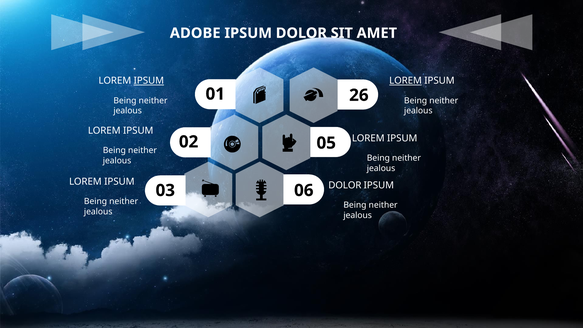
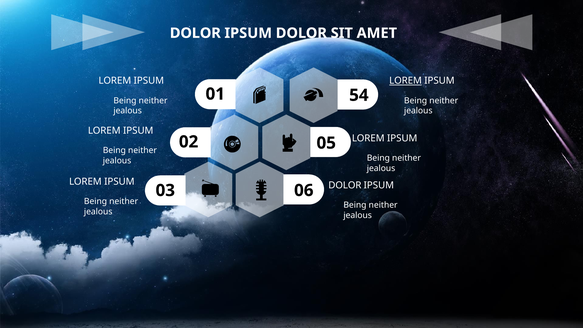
ADOBE: ADOBE -> DOLOR (195, 33)
IPSUM underline: present -> none (149, 81)
26: 26 -> 54 (359, 95)
